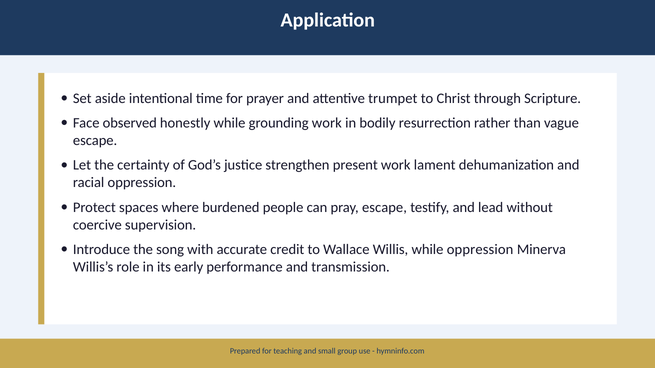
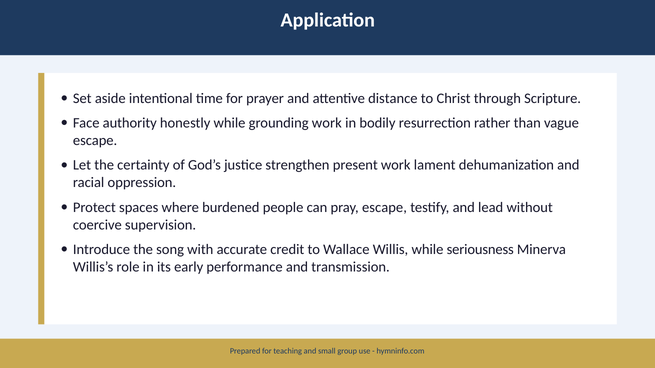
trumpet: trumpet -> distance (393, 98)
observed: observed -> authority (130, 123)
while oppression: oppression -> seriousness (480, 250)
